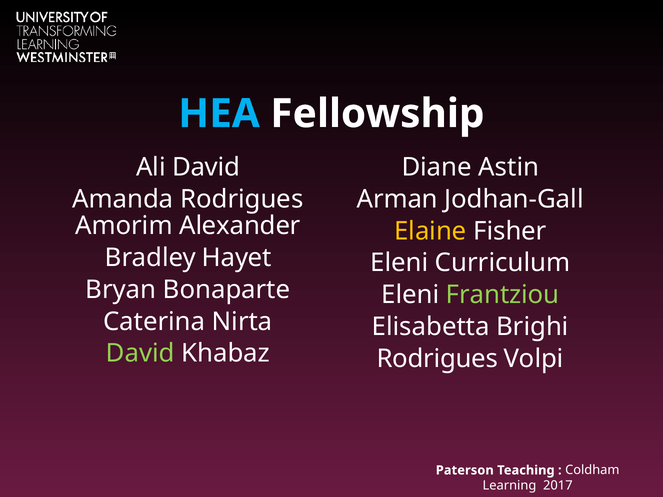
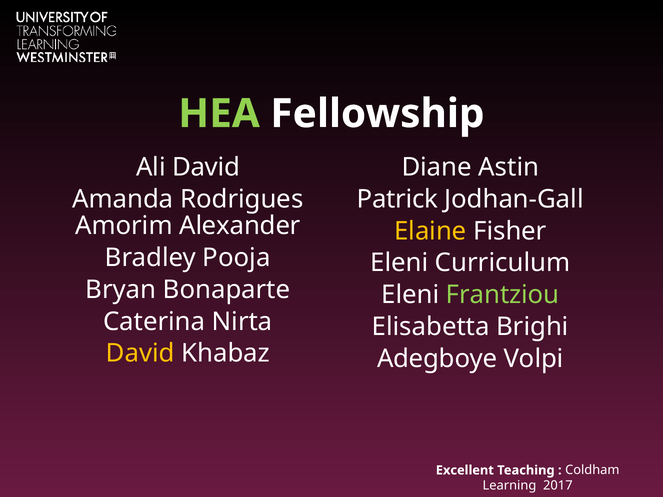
HEA colour: light blue -> light green (219, 114)
Arman: Arman -> Patrick (397, 199)
Hayet: Hayet -> Pooja (237, 258)
David colour: light green -> yellow (140, 354)
Rodrigues: Rodrigues -> Adegboye (437, 359)
Paterson: Paterson -> Excellent (465, 470)
